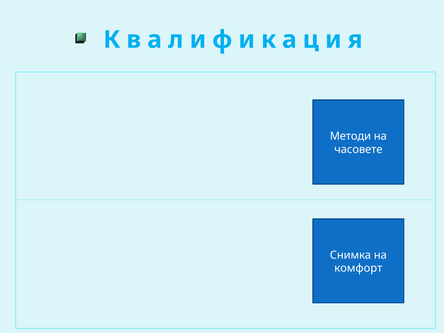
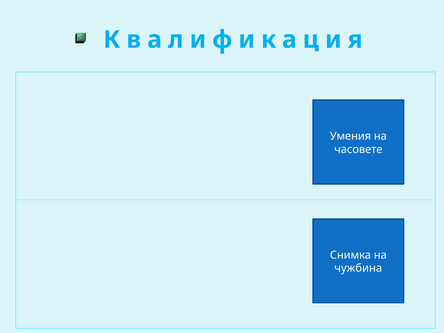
Методи: Методи -> Умения (350, 136)
комфорт: комфорт -> чужбина (358, 268)
